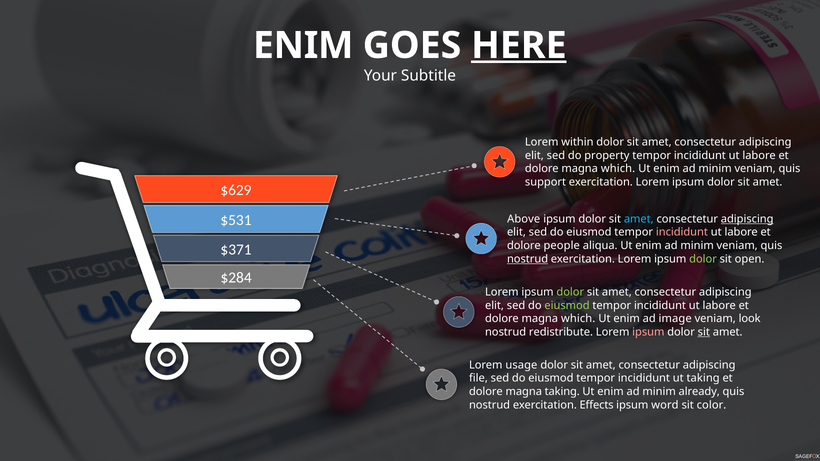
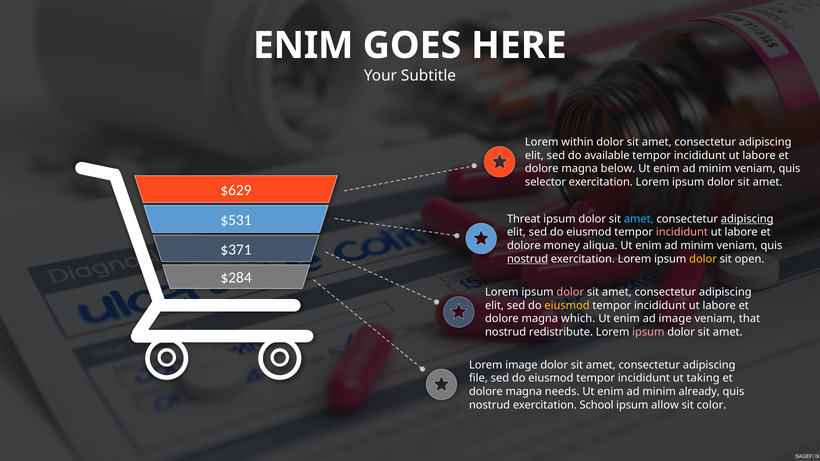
HERE underline: present -> none (519, 46)
property: property -> available (607, 155)
which: which -> below (618, 169)
support: support -> selector (546, 182)
Above: Above -> Threat (524, 219)
people: people -> money (562, 246)
dolor colour: light green -> yellow (703, 259)
dolor colour: light green -> pink (570, 292)
eiusmod colour: light green -> yellow (567, 306)
look: look -> that (750, 319)
sit underline: present -> none (704, 332)
Lorem usage: usage -> image (521, 365)
magna taking: taking -> needs (562, 392)
Effects: Effects -> School (597, 405)
word: word -> allow (665, 405)
